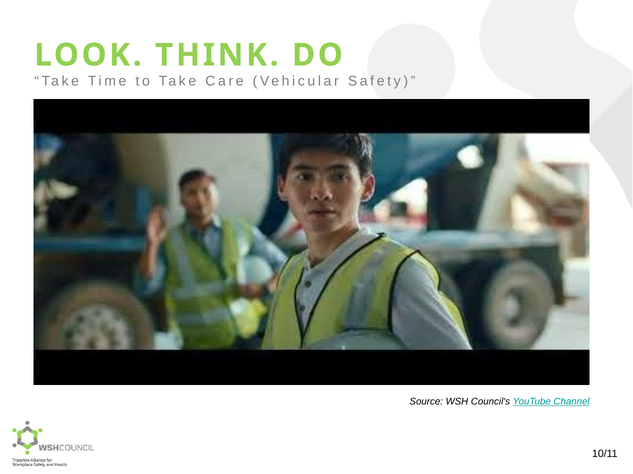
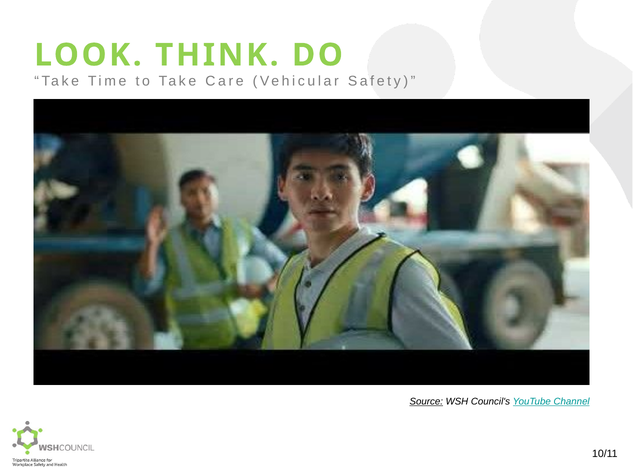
Source underline: none -> present (426, 402)
